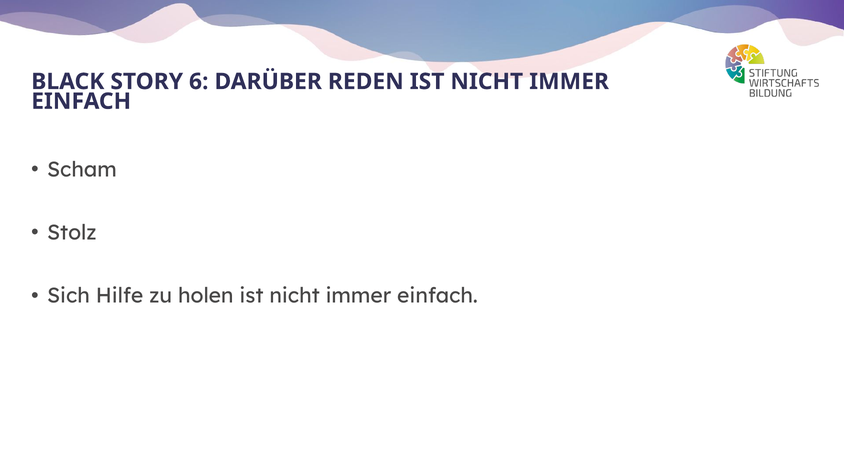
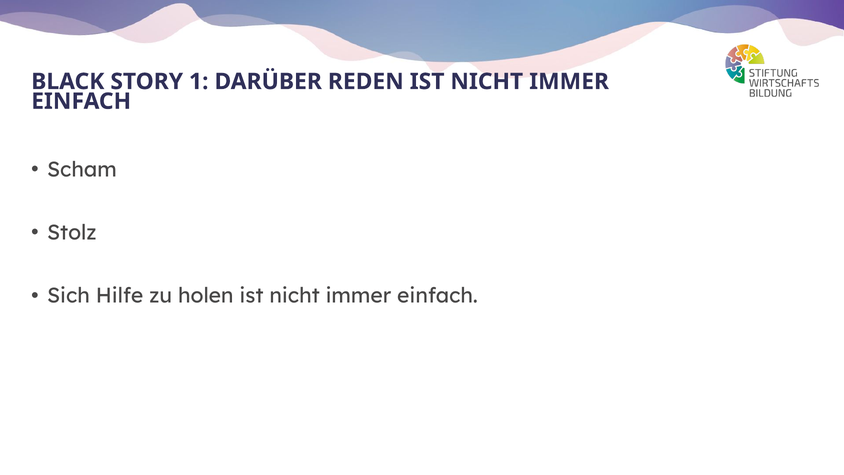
6: 6 -> 1 (199, 82)
